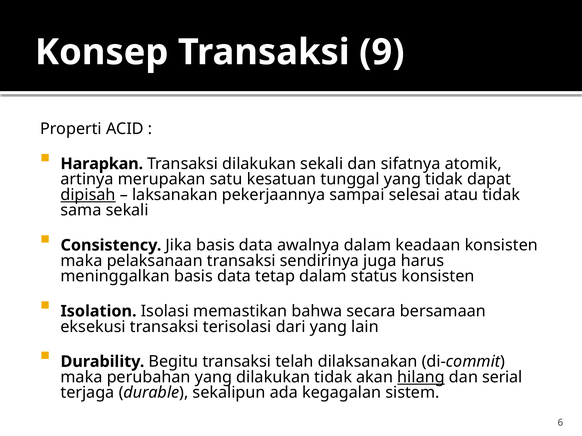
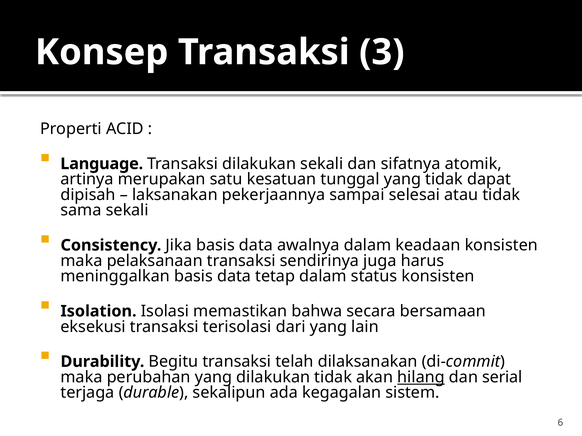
9: 9 -> 3 (382, 52)
Harapkan: Harapkan -> Language (102, 164)
dipisah underline: present -> none (88, 195)
